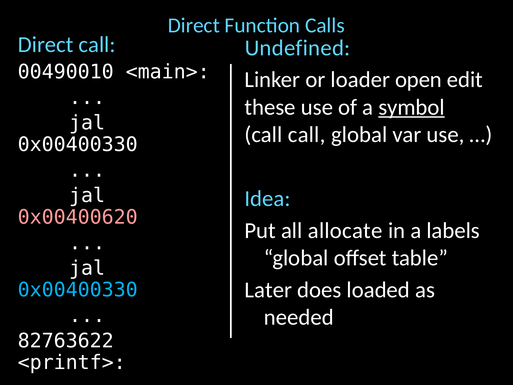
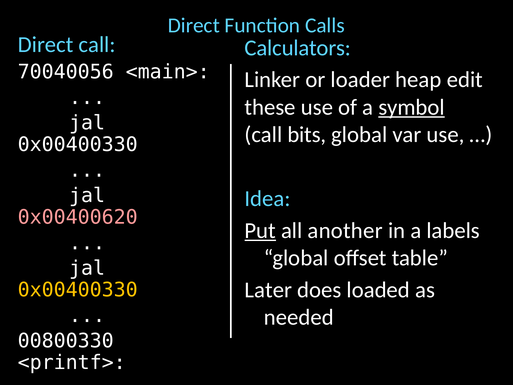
Undefined: Undefined -> Calculators (298, 48)
00490010: 00490010 -> 70040056 (66, 72)
open: open -> heap (418, 80)
call call: call -> bits (307, 135)
Put underline: none -> present (260, 230)
allocate: allocate -> another (345, 230)
0x00400330 colour: light blue -> yellow (78, 290)
82763622: 82763622 -> 00800330 (66, 341)
